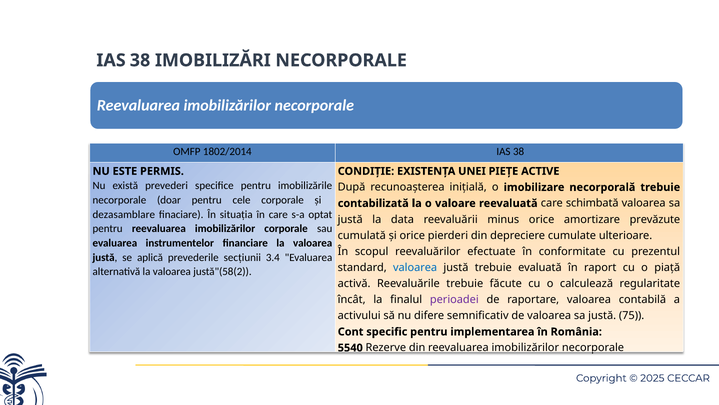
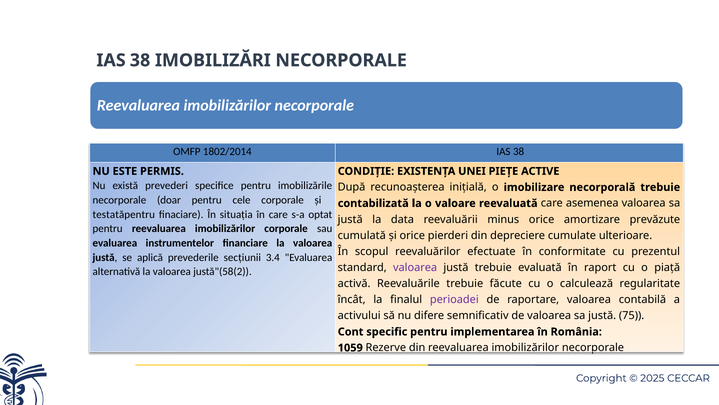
schimbată: schimbată -> asemenea (592, 203)
dezasamblare: dezasamblare -> testatăpentru (124, 214)
valoarea colour: blue -> purple (415, 267)
5540: 5540 -> 1059 (350, 347)
